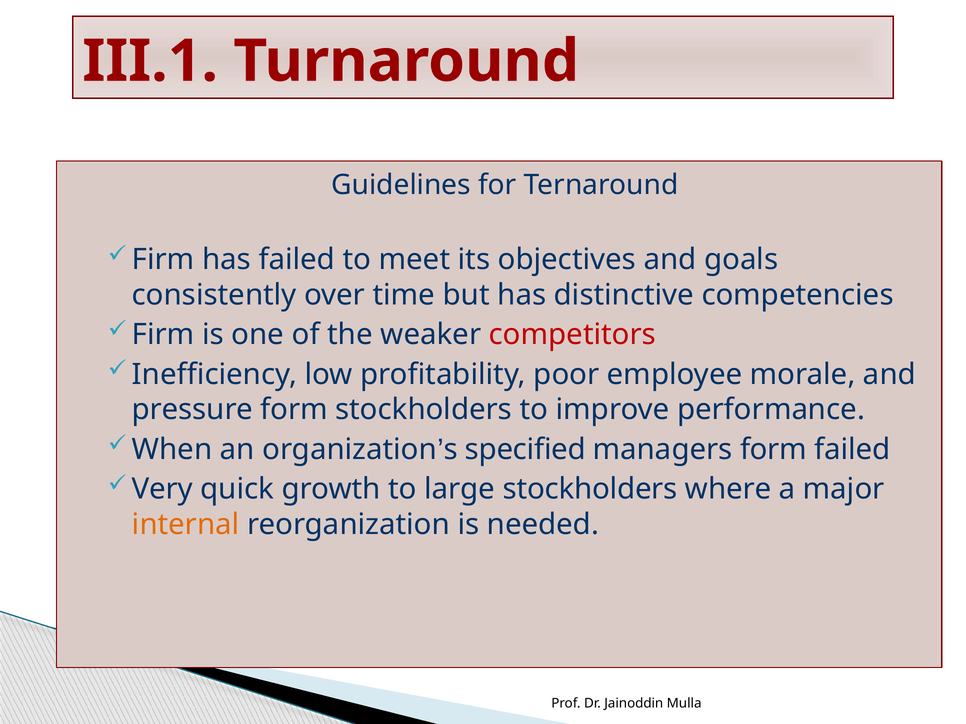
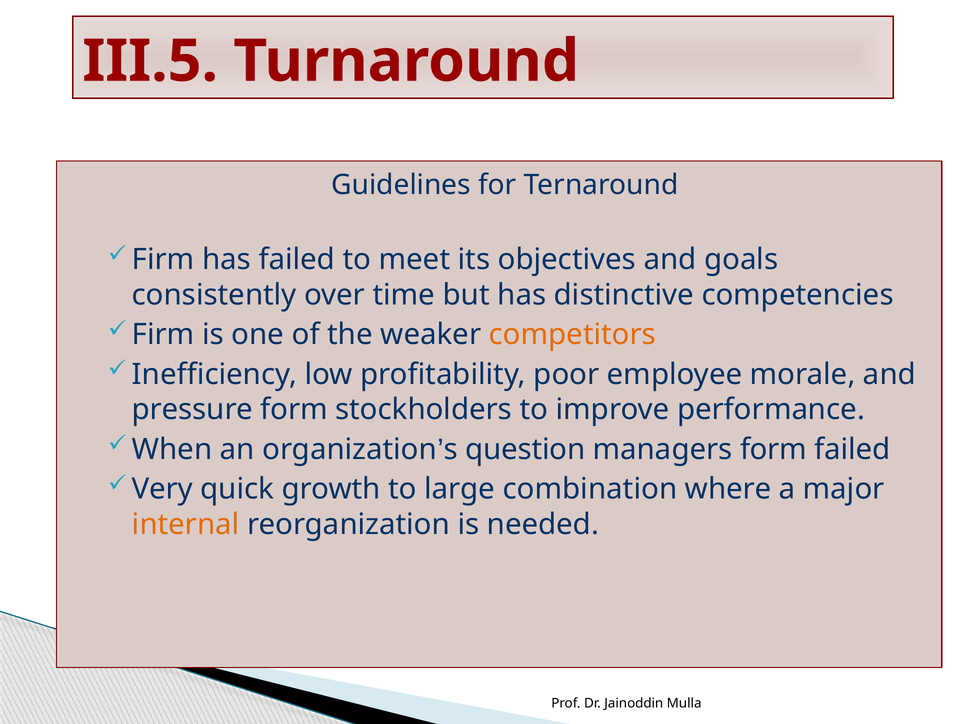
III.1: III.1 -> III.5 (150, 61)
competitors colour: red -> orange (572, 335)
specified: specified -> question (525, 450)
large stockholders: stockholders -> combination (590, 489)
